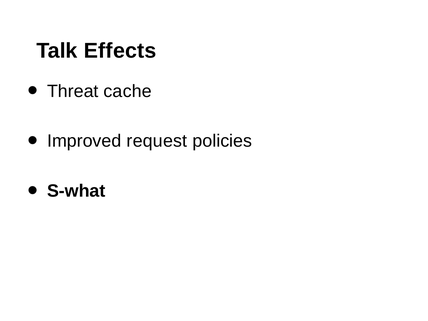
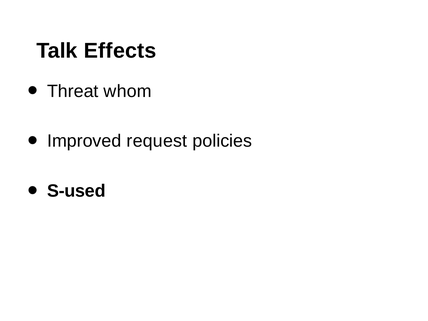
cache: cache -> whom (128, 91)
S-what: S-what -> S-used (76, 191)
